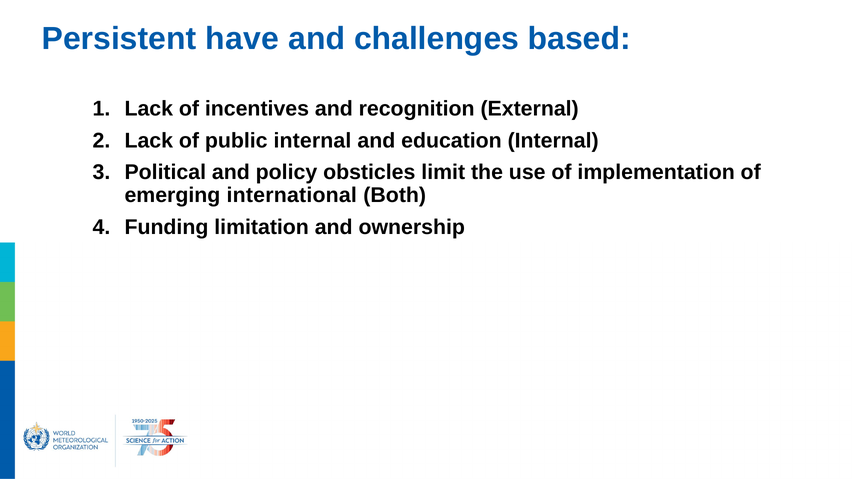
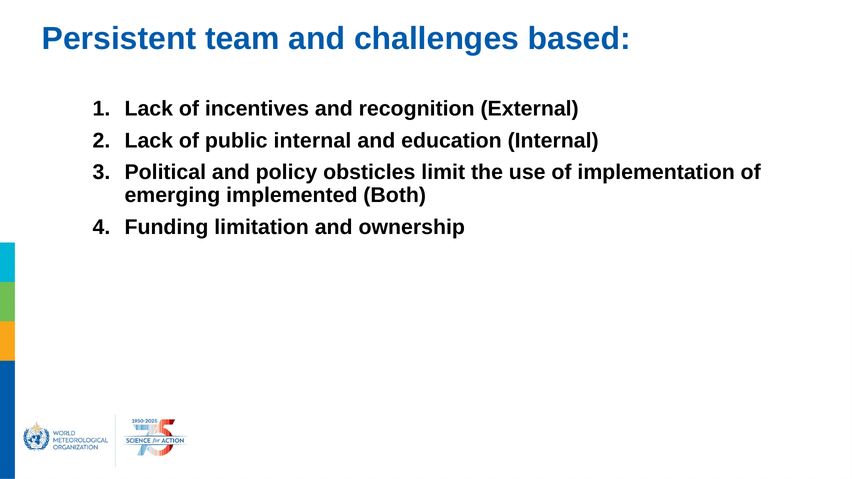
have: have -> team (242, 39)
international: international -> implemented (292, 195)
